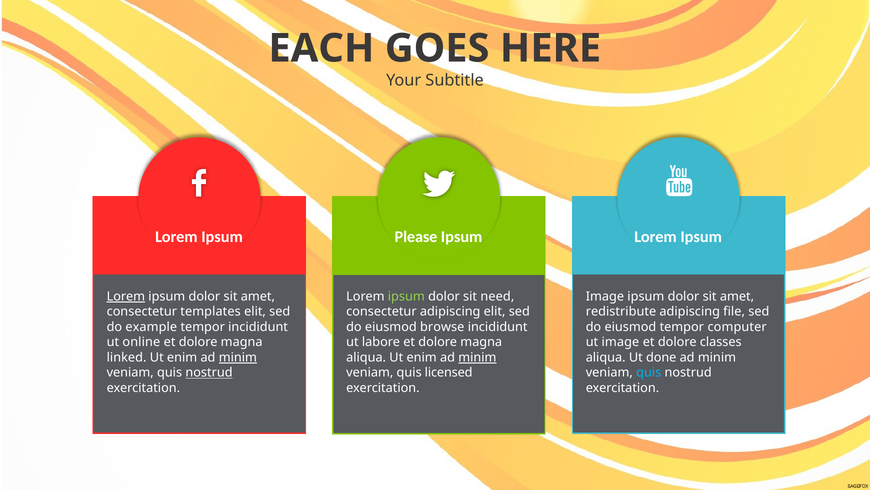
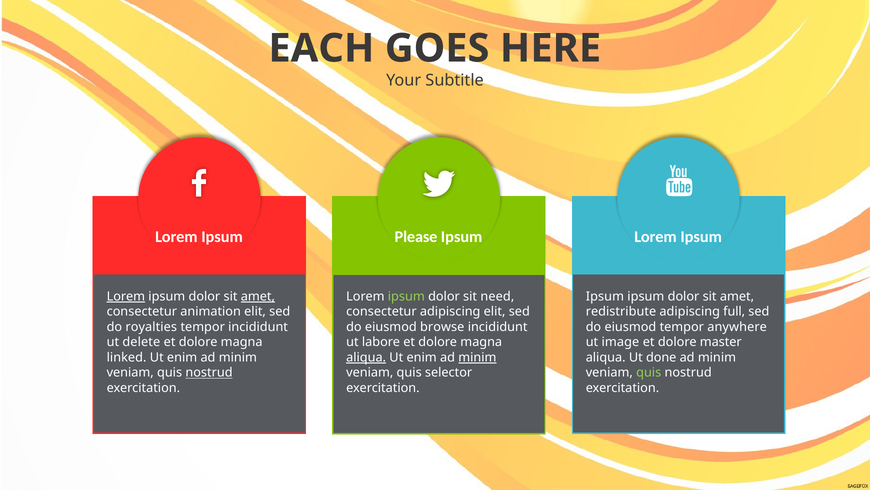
amet underline: none -> present (258, 296)
Image: Image -> Ipsum (605, 296)
templates: templates -> animation (211, 311)
file: file -> full (734, 311)
example: example -> royalties (151, 327)
computer: computer -> anywhere (737, 327)
online: online -> delete (141, 342)
classes: classes -> master (721, 342)
minim underline: present -> none (238, 357)
aliqua underline: none -> present (366, 357)
licensed: licensed -> selector (449, 372)
quis colour: light blue -> light green (649, 372)
